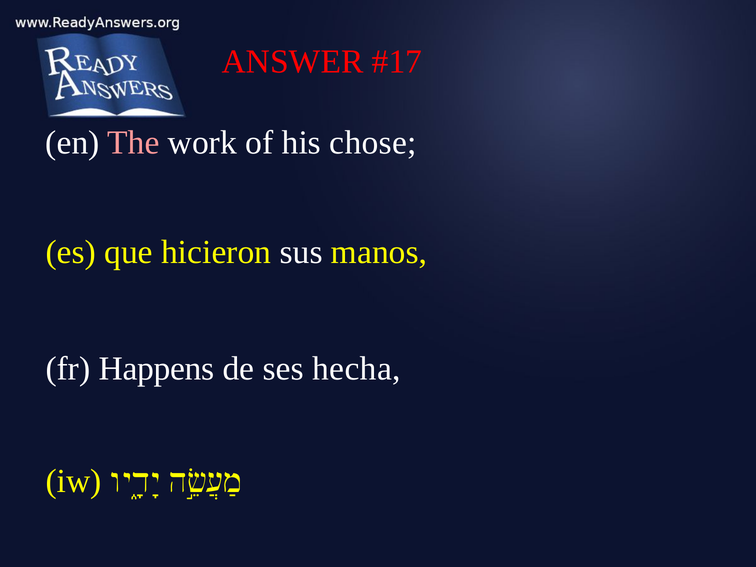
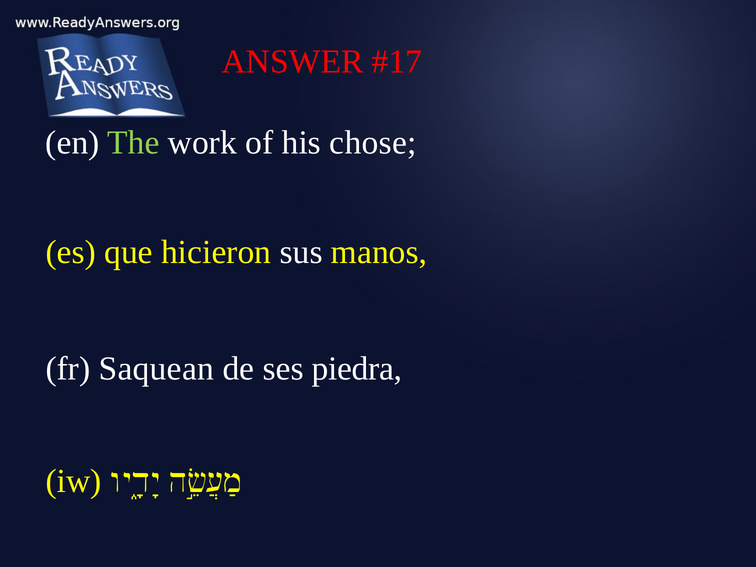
The colour: pink -> light green (133, 143)
Happens: Happens -> Saquean (156, 369)
hecha: hecha -> piedra (357, 369)
